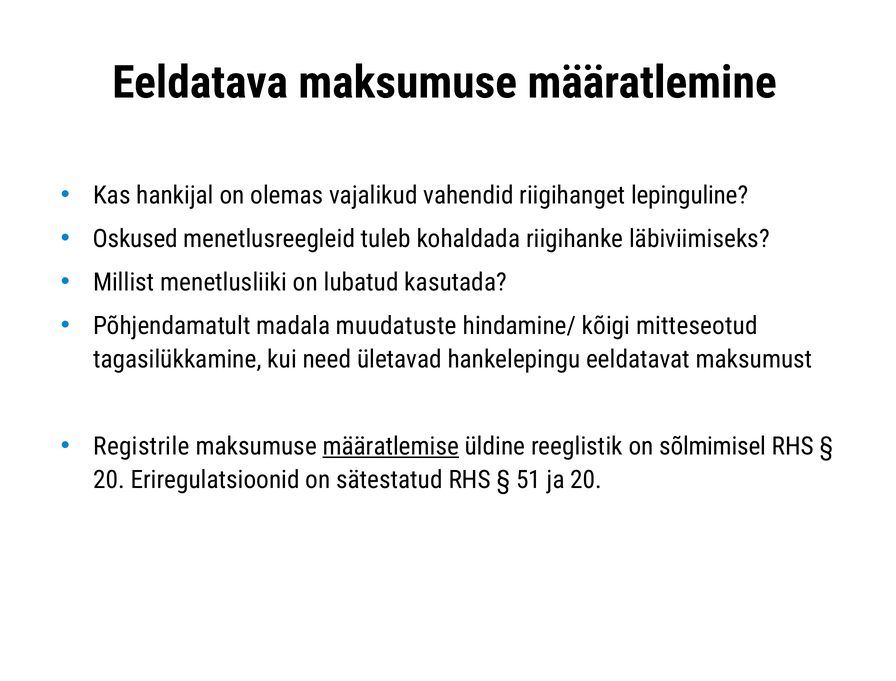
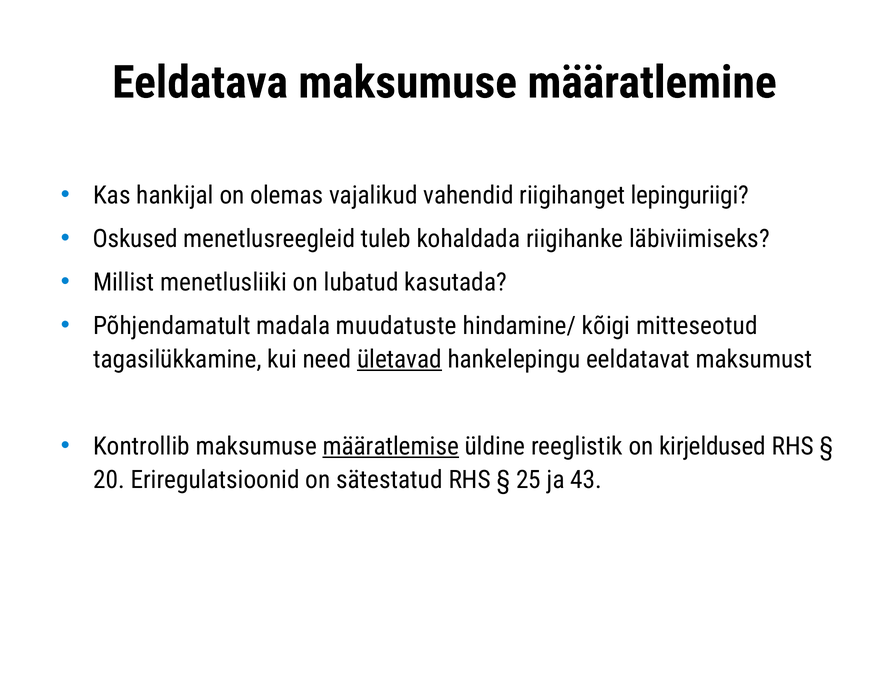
lepinguline: lepinguline -> lepinguriigi (690, 196)
ületavad underline: none -> present (399, 359)
Registrile: Registrile -> Kontrollib (142, 446)
sõlmimisel: sõlmimisel -> kirjeldused (713, 446)
51: 51 -> 25 (528, 480)
ja 20: 20 -> 43 (586, 480)
